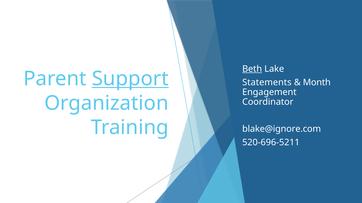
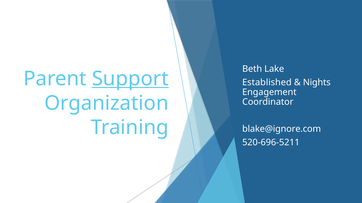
Beth underline: present -> none (252, 69)
Statements: Statements -> Established (267, 83)
Month: Month -> Nights (317, 83)
